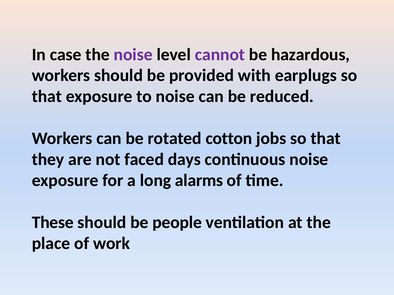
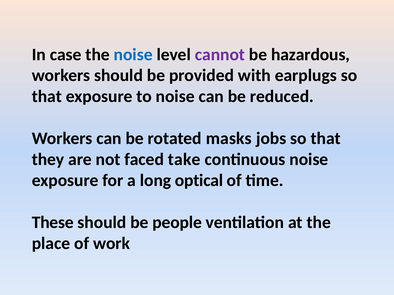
noise colour: purple -> blue (133, 55)
cotton: cotton -> masks (229, 139)
days: days -> take (184, 160)
alarms: alarms -> optical (199, 181)
